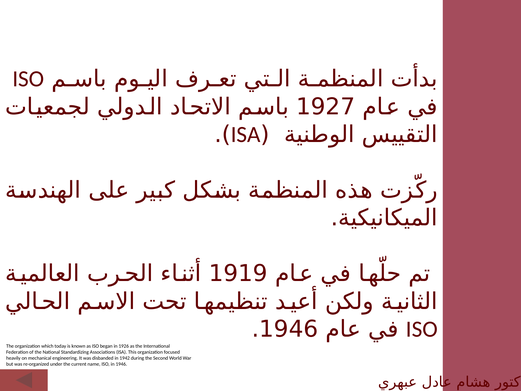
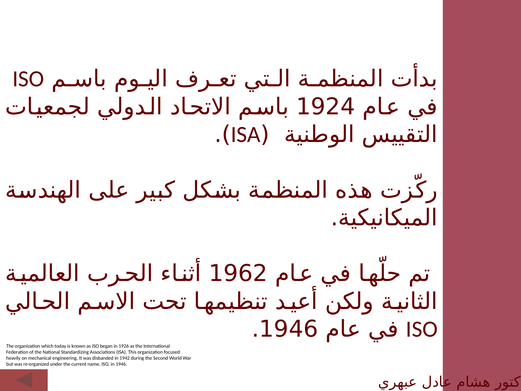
1927: 1927 -> 1924 (326, 107)
1919: 1919 -> 1962 (238, 273)
